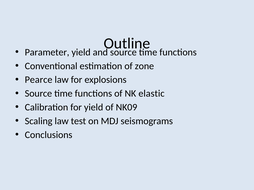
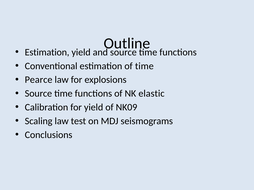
Parameter: Parameter -> Estimation (47, 52)
of zone: zone -> time (144, 66)
